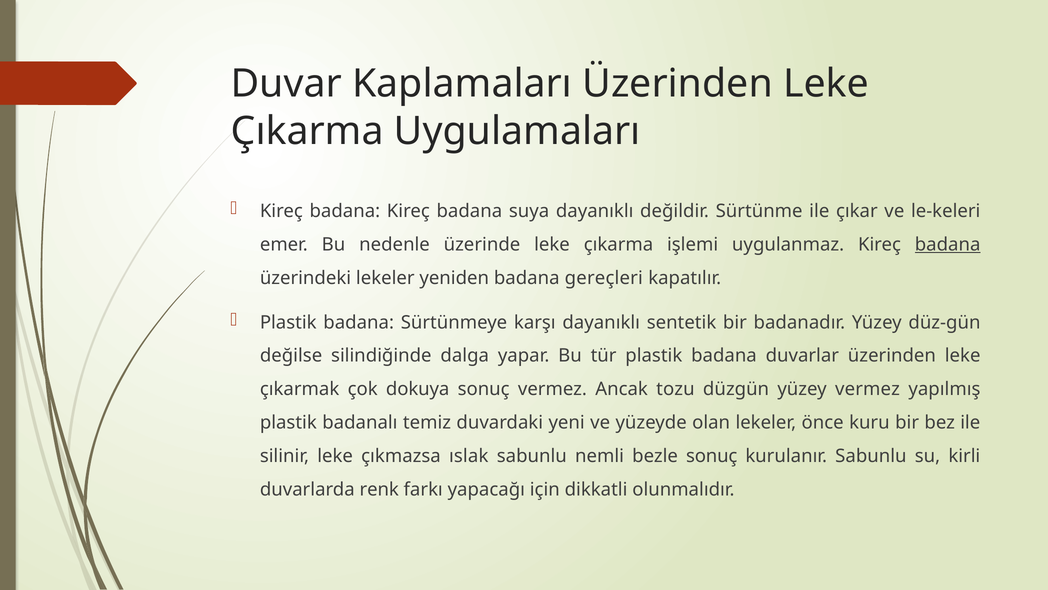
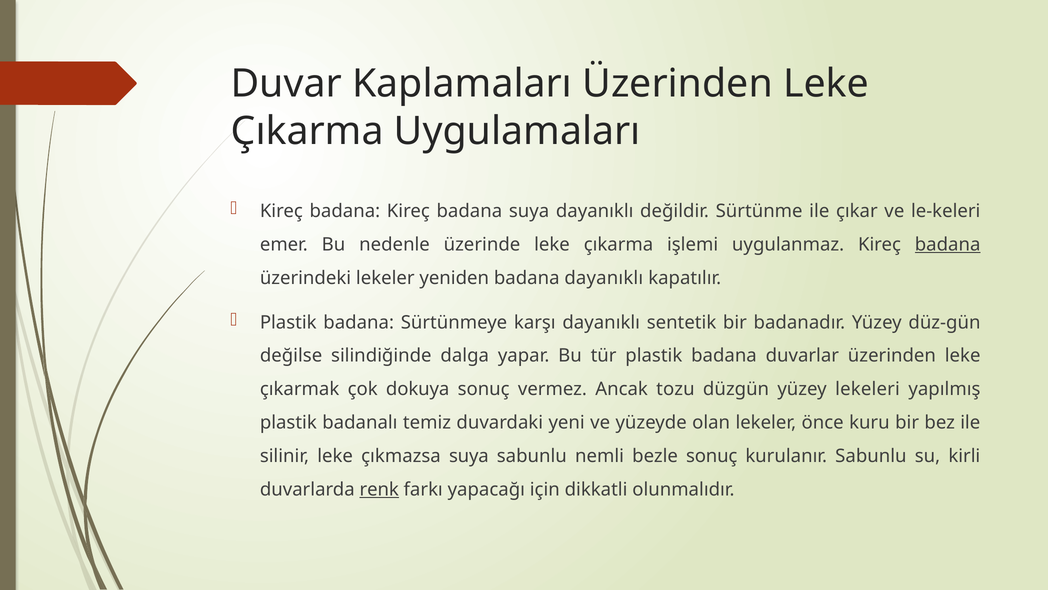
badana gereçleri: gereçleri -> dayanıklı (604, 278)
yüzey vermez: vermez -> lekeleri (867, 389)
çıkmazsa ıslak: ıslak -> suya (469, 456)
renk underline: none -> present (379, 489)
